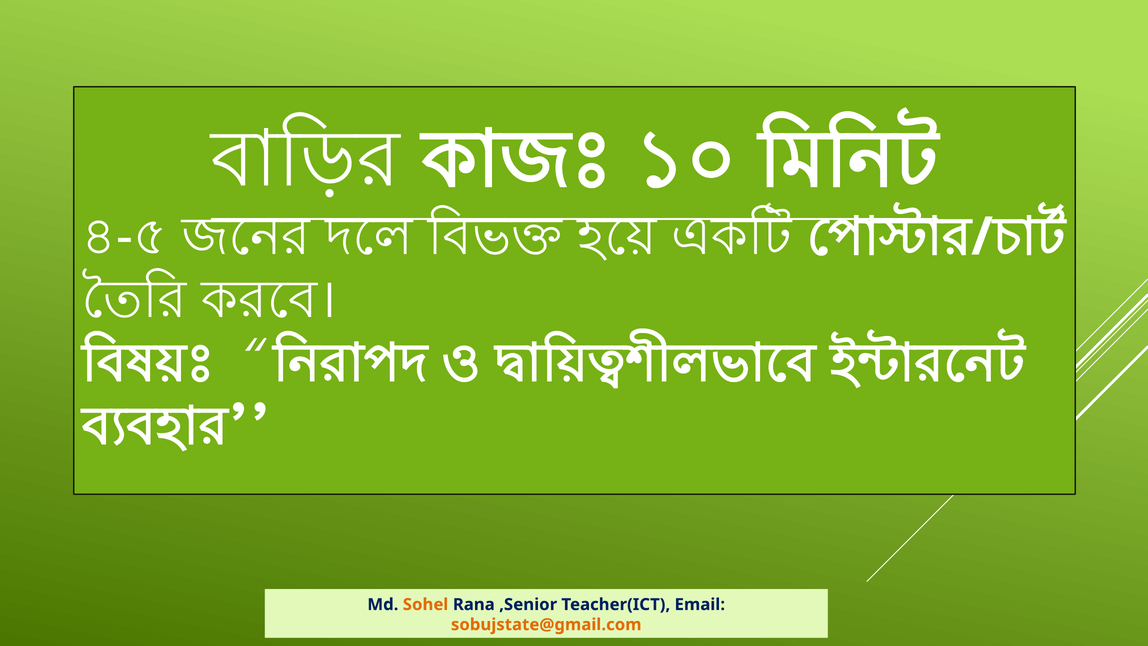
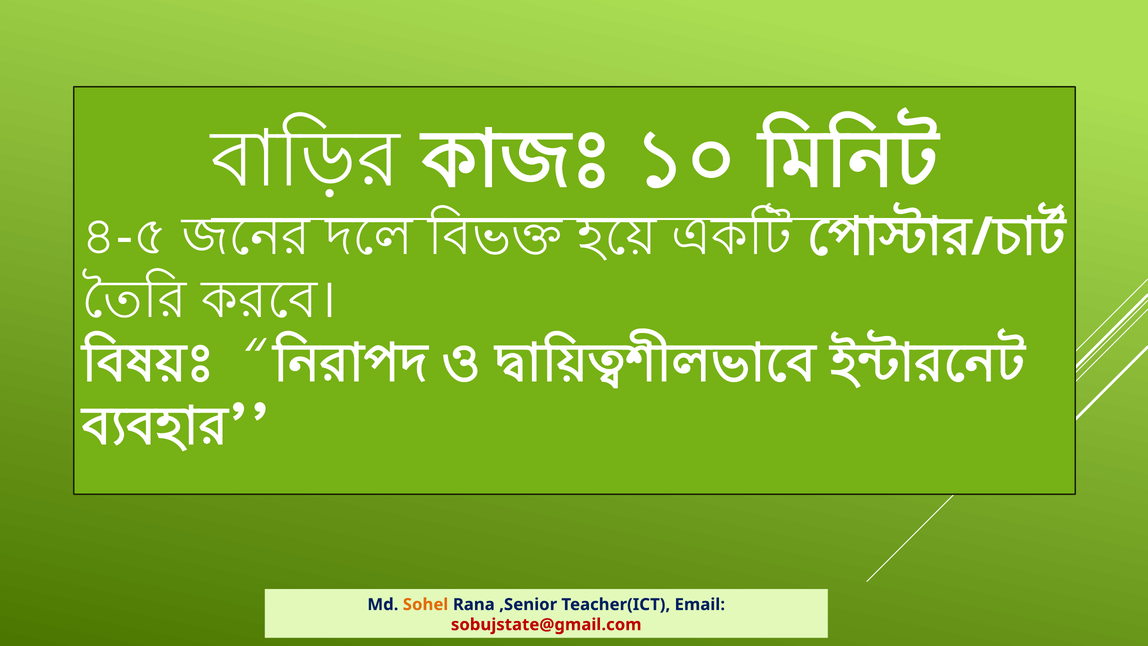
sobujstate@gmail.com colour: orange -> red (546, 624)
